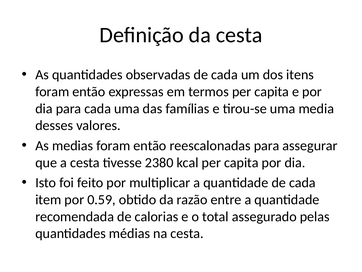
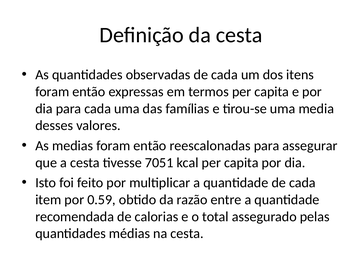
2380: 2380 -> 7051 (159, 162)
